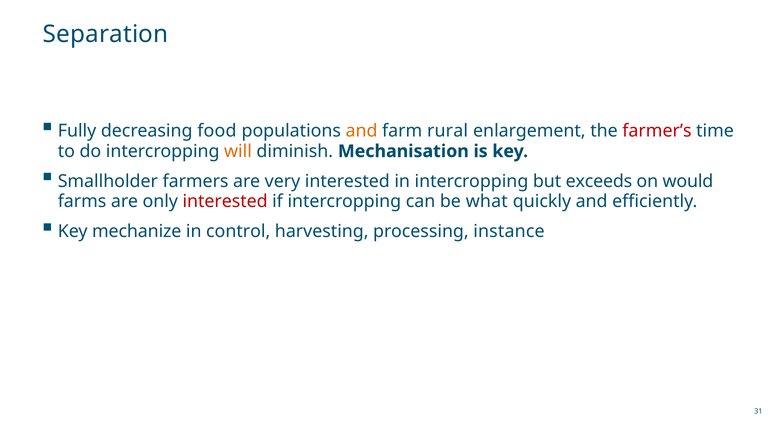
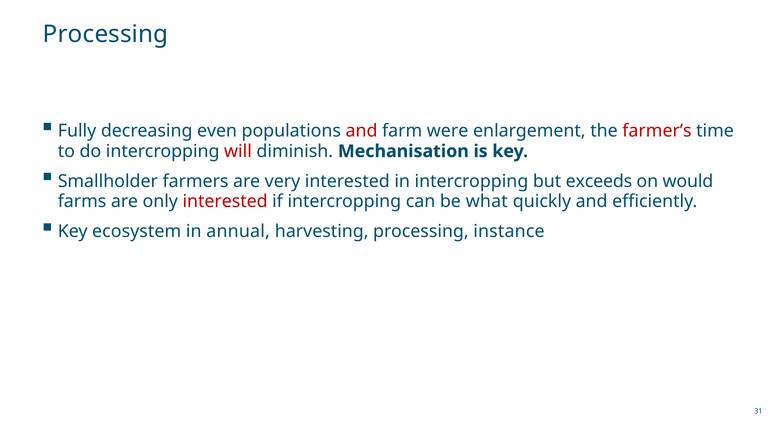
Separation: Separation -> Processing (106, 34)
food: food -> even (217, 131)
and colour: orange -> red (362, 131)
rural: rural -> were (448, 131)
will colour: orange -> red (238, 151)
mechanize: mechanize -> ecosystem (137, 231)
control: control -> annual (238, 231)
